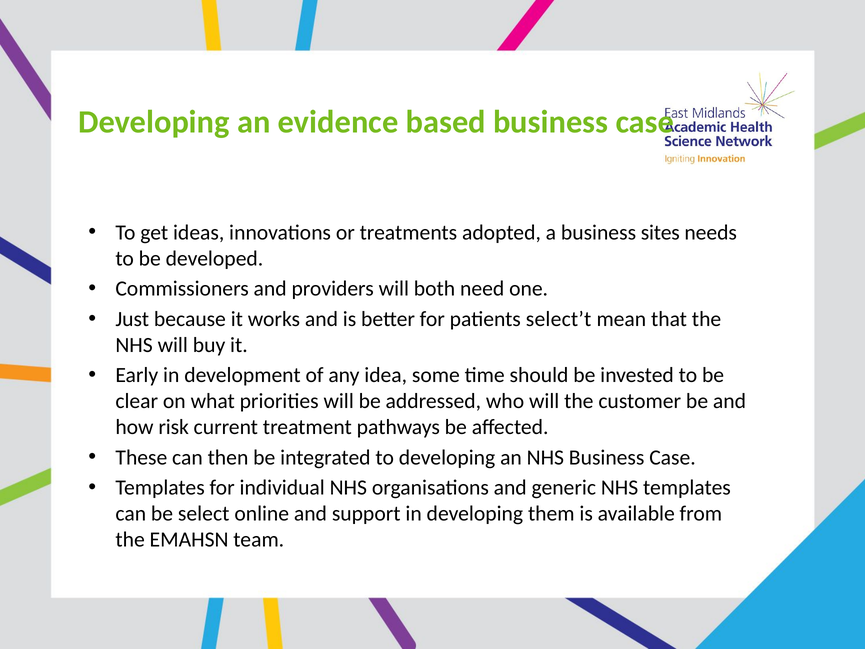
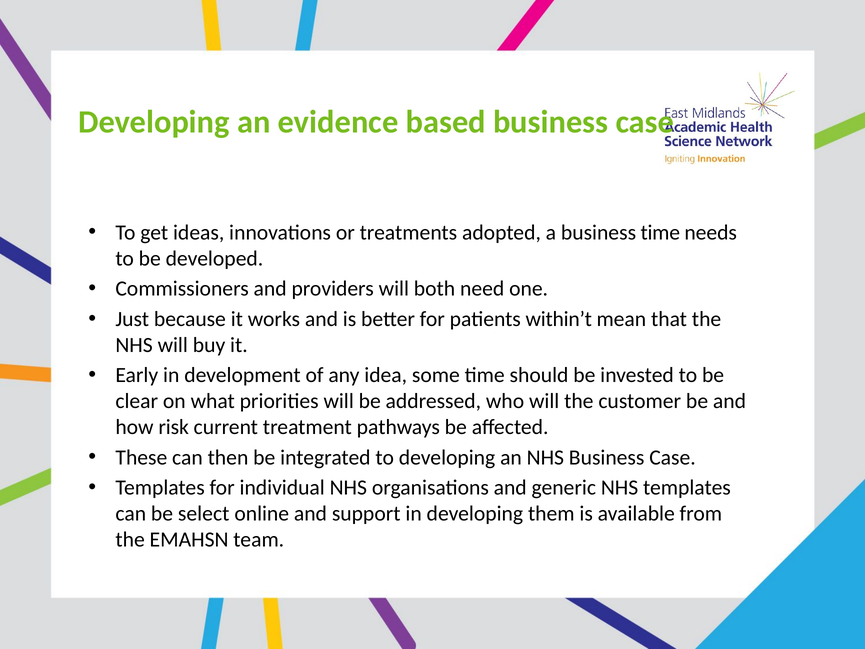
business sites: sites -> time (660, 232)
select’t: select’t -> within’t (559, 319)
